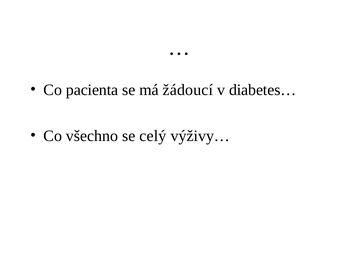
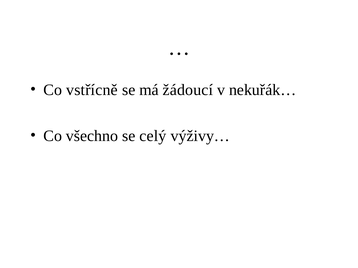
pacienta: pacienta -> vstřícně (92, 90)
diabetes…: diabetes… -> nekuřák… (263, 90)
